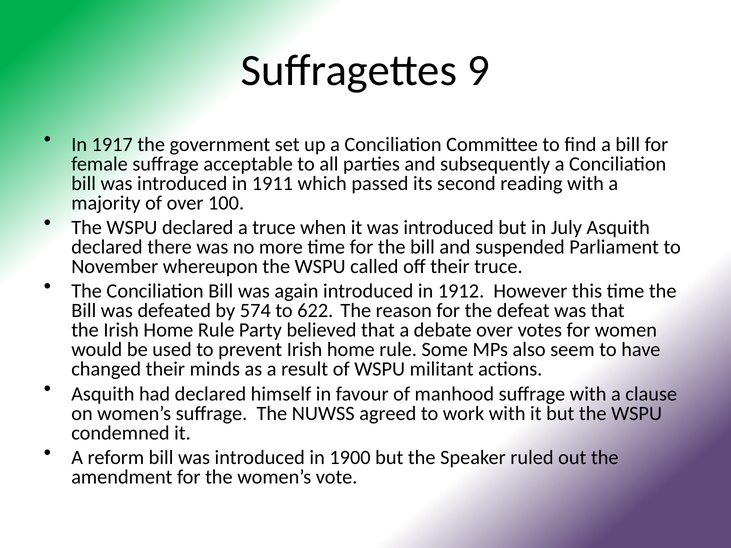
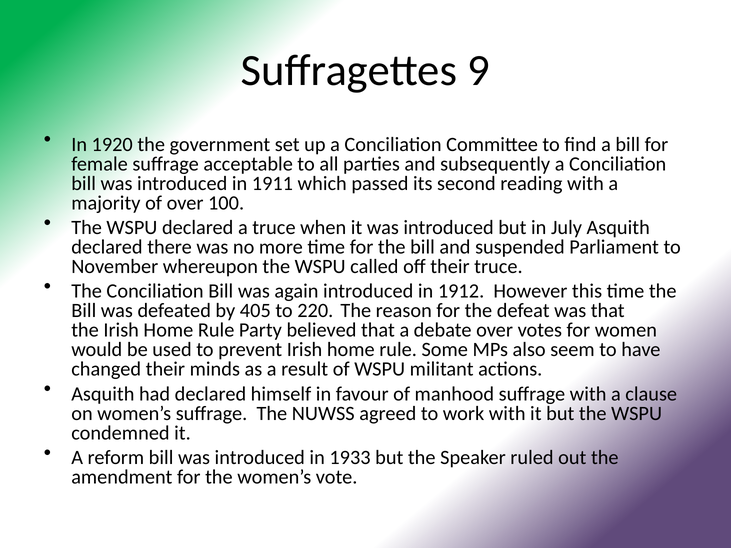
1917: 1917 -> 1920 (112, 144)
574: 574 -> 405 (255, 311)
622: 622 -> 220 (315, 311)
1900: 1900 -> 1933 (350, 458)
